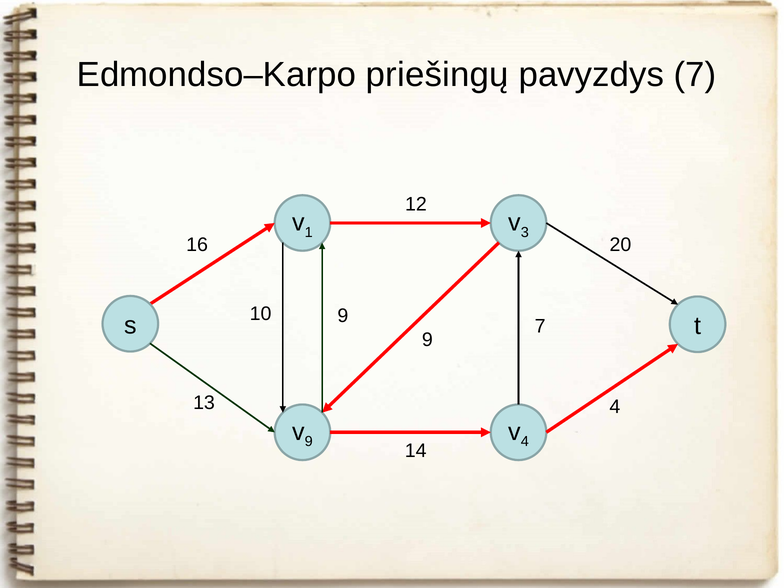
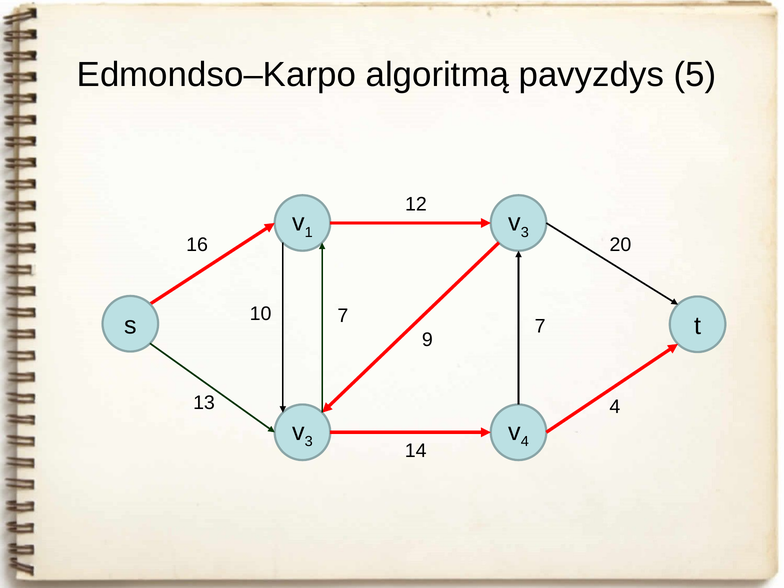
priešingų: priešingų -> algoritmą (437, 75)
pavyzdys 7: 7 -> 5 (695, 75)
10 9: 9 -> 7 (343, 316)
9: 9 -> 3 (309, 442)
